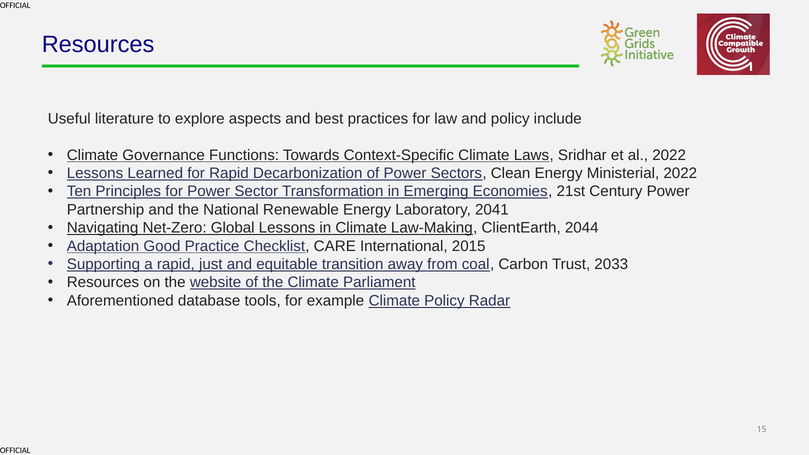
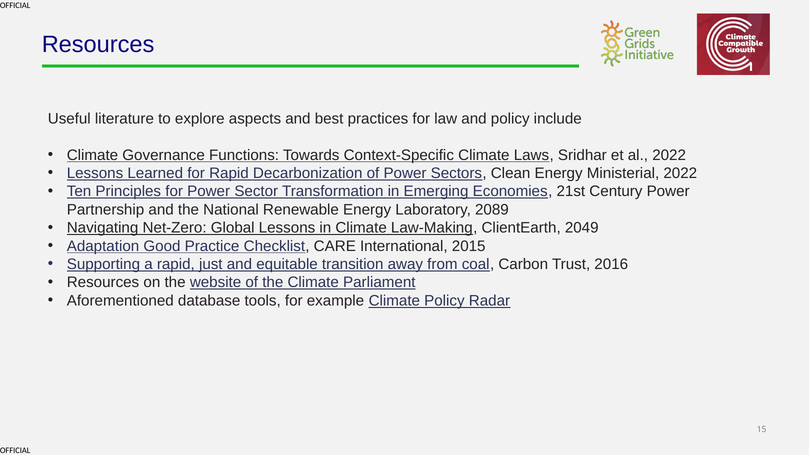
2041: 2041 -> 2089 (492, 210)
2044: 2044 -> 2049 (582, 228)
2033: 2033 -> 2016 (611, 264)
